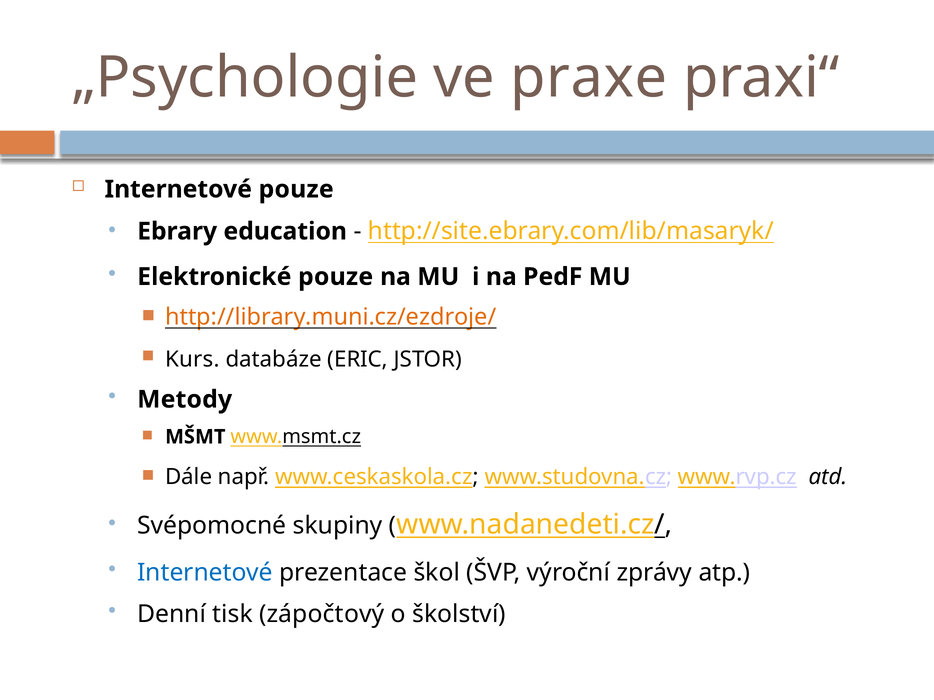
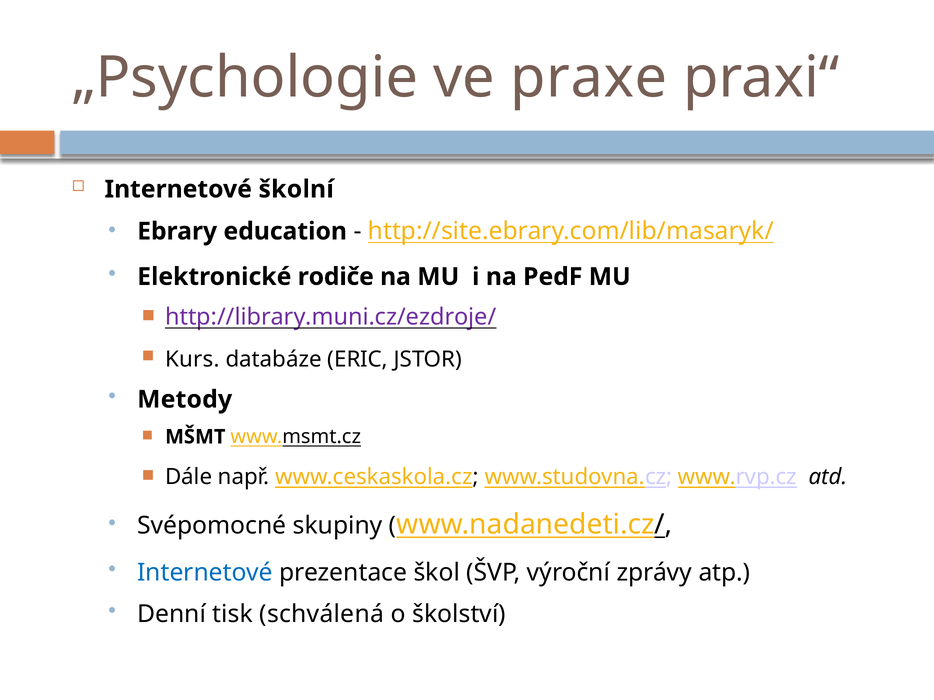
Internetové pouze: pouze -> školní (296, 189)
Elektronické pouze: pouze -> rodiče (336, 277)
http://library.muni.cz/ezdroje/ colour: orange -> purple (331, 317)
zápočtový: zápočtový -> schválená (322, 614)
